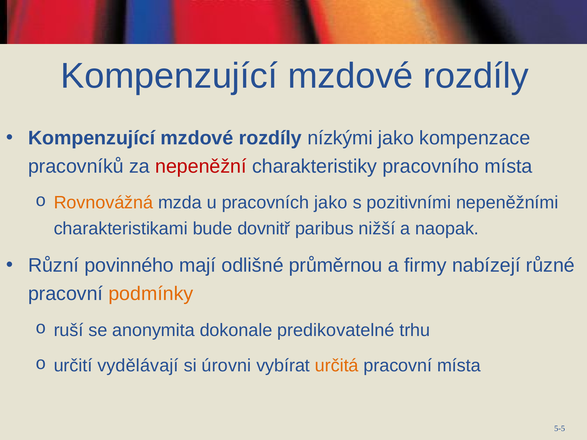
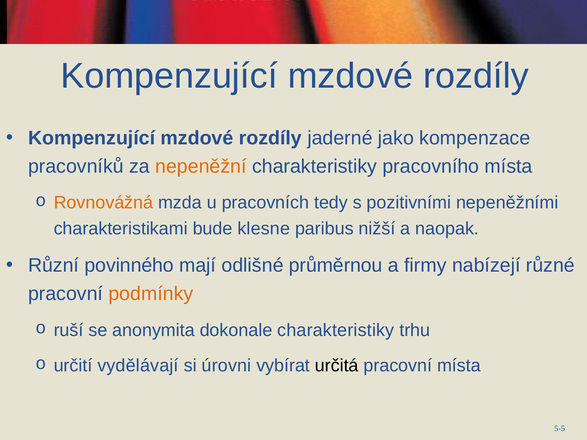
nízkými: nízkými -> jaderné (340, 138)
nepeněžní colour: red -> orange (201, 166)
pracovních jako: jako -> tedy (331, 203)
dovnitř: dovnitř -> klesne (264, 229)
dokonale predikovatelné: predikovatelné -> charakteristiky (336, 330)
určitá colour: orange -> black (337, 366)
